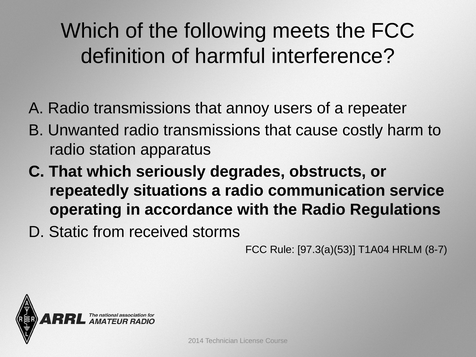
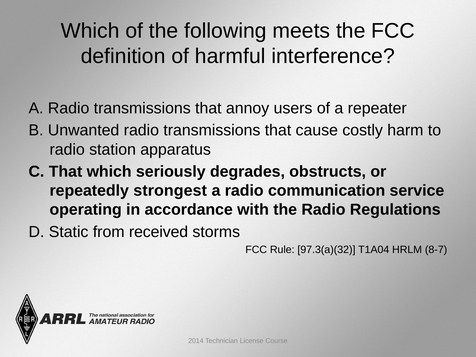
situations: situations -> strongest (170, 191)
97.3(a)(53: 97.3(a)(53 -> 97.3(a)(32 (326, 250)
